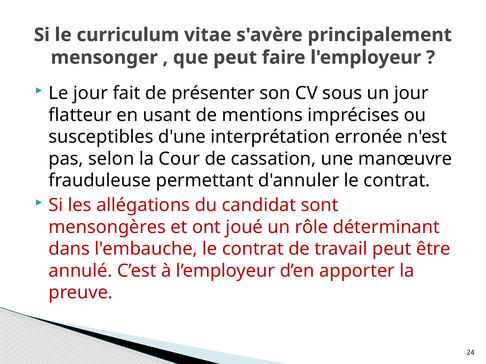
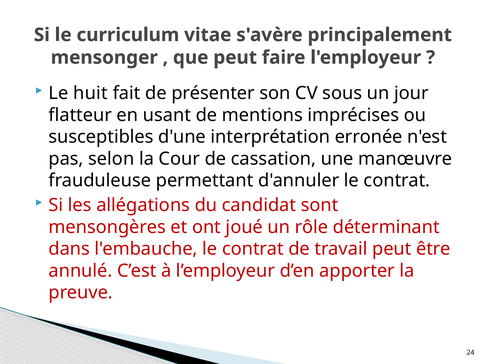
Le jour: jour -> huit (90, 93)
